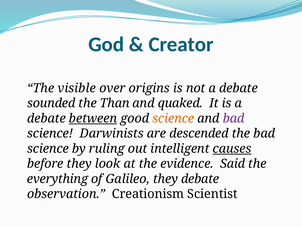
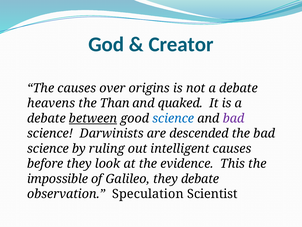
The visible: visible -> causes (77, 88)
sounded: sounded -> heavens (51, 103)
science colour: orange -> blue (173, 118)
causes underline: present -> none (232, 148)
Said: Said -> This (233, 163)
everything: everything -> impossible (58, 179)
Creationism: Creationism -> Speculation (148, 194)
